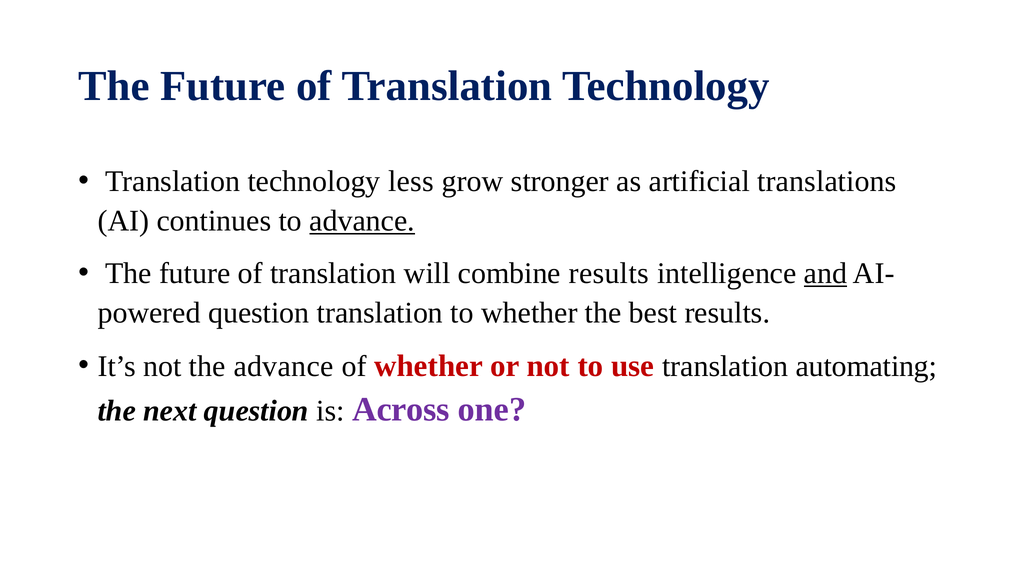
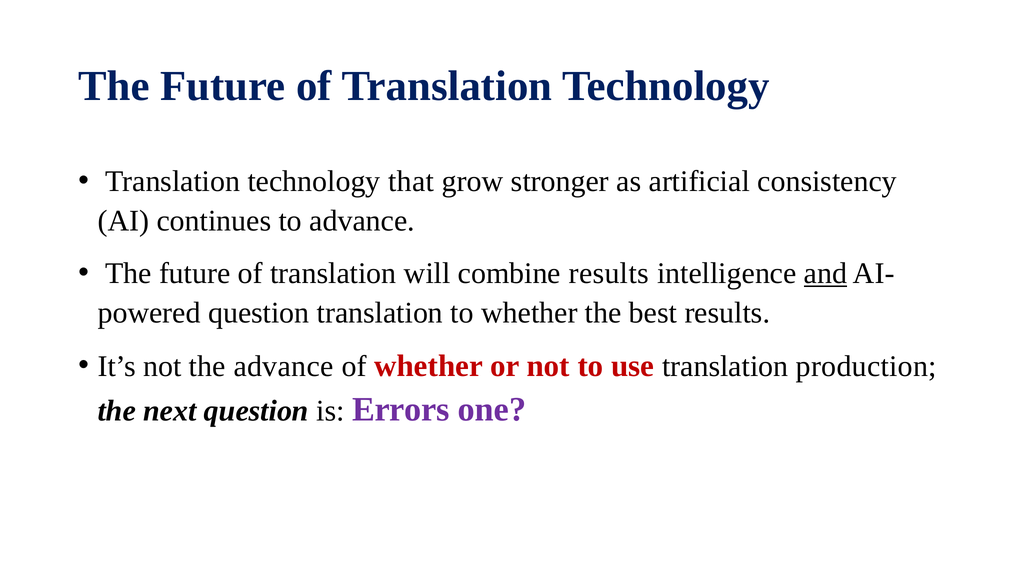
less: less -> that (411, 181)
translations: translations -> consistency (827, 181)
advance underline: present -> none (362, 221)
automating: automating -> production (866, 367)
Across: Across -> Errors (401, 410)
